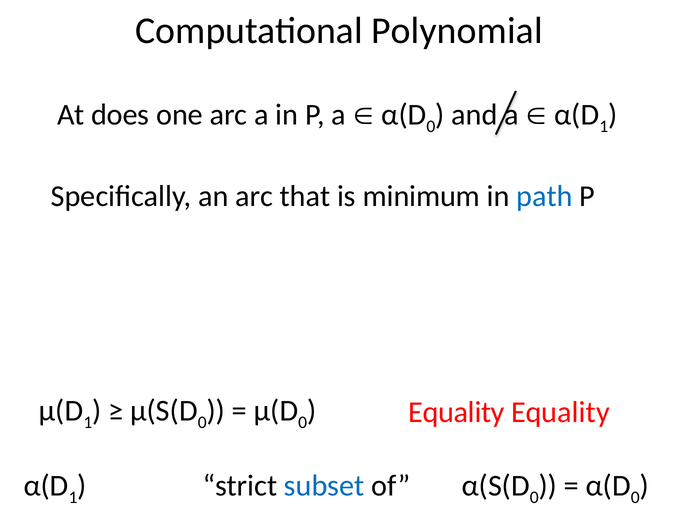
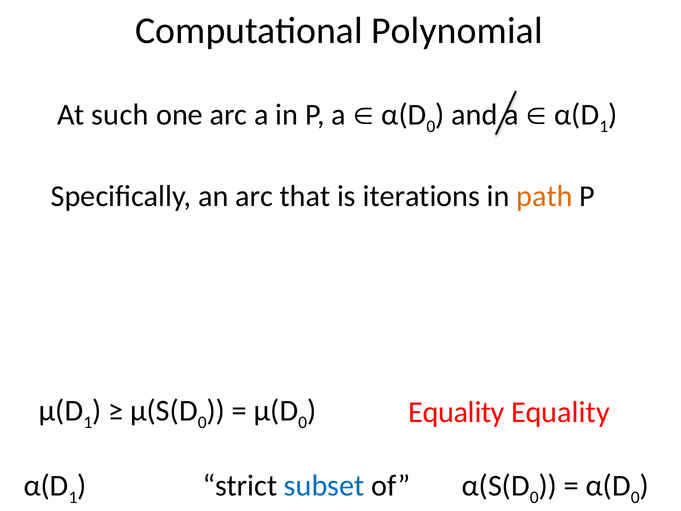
does: does -> such (120, 115)
minimum: minimum -> iterations (421, 196)
path colour: blue -> orange (544, 196)
